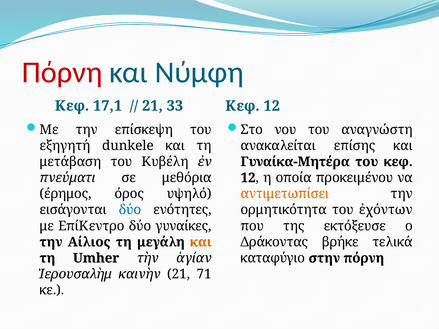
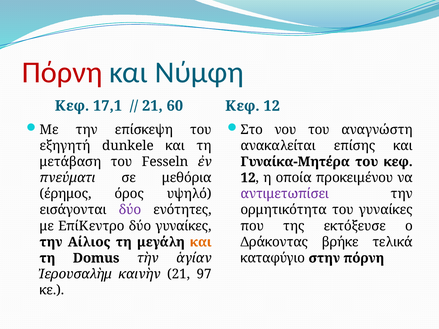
33: 33 -> 60 (175, 106)
Κυβέλη: Κυβέλη -> Fesseln (165, 162)
αντιμετωπίσει colour: orange -> purple (285, 194)
δύο colour: blue -> purple (130, 210)
του ἐχόντων: ἐχόντων -> γυναίκες (386, 210)
Umher: Umher -> Domus (96, 258)
71: 71 -> 97 (204, 274)
